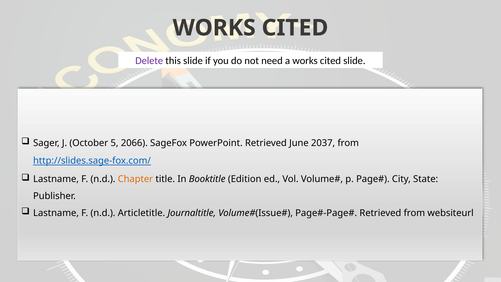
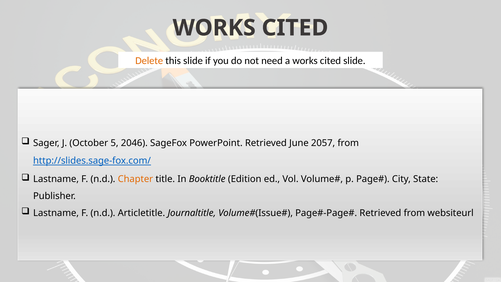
Delete colour: purple -> orange (149, 61)
2066: 2066 -> 2046 (134, 143)
2037: 2037 -> 2057 (323, 143)
